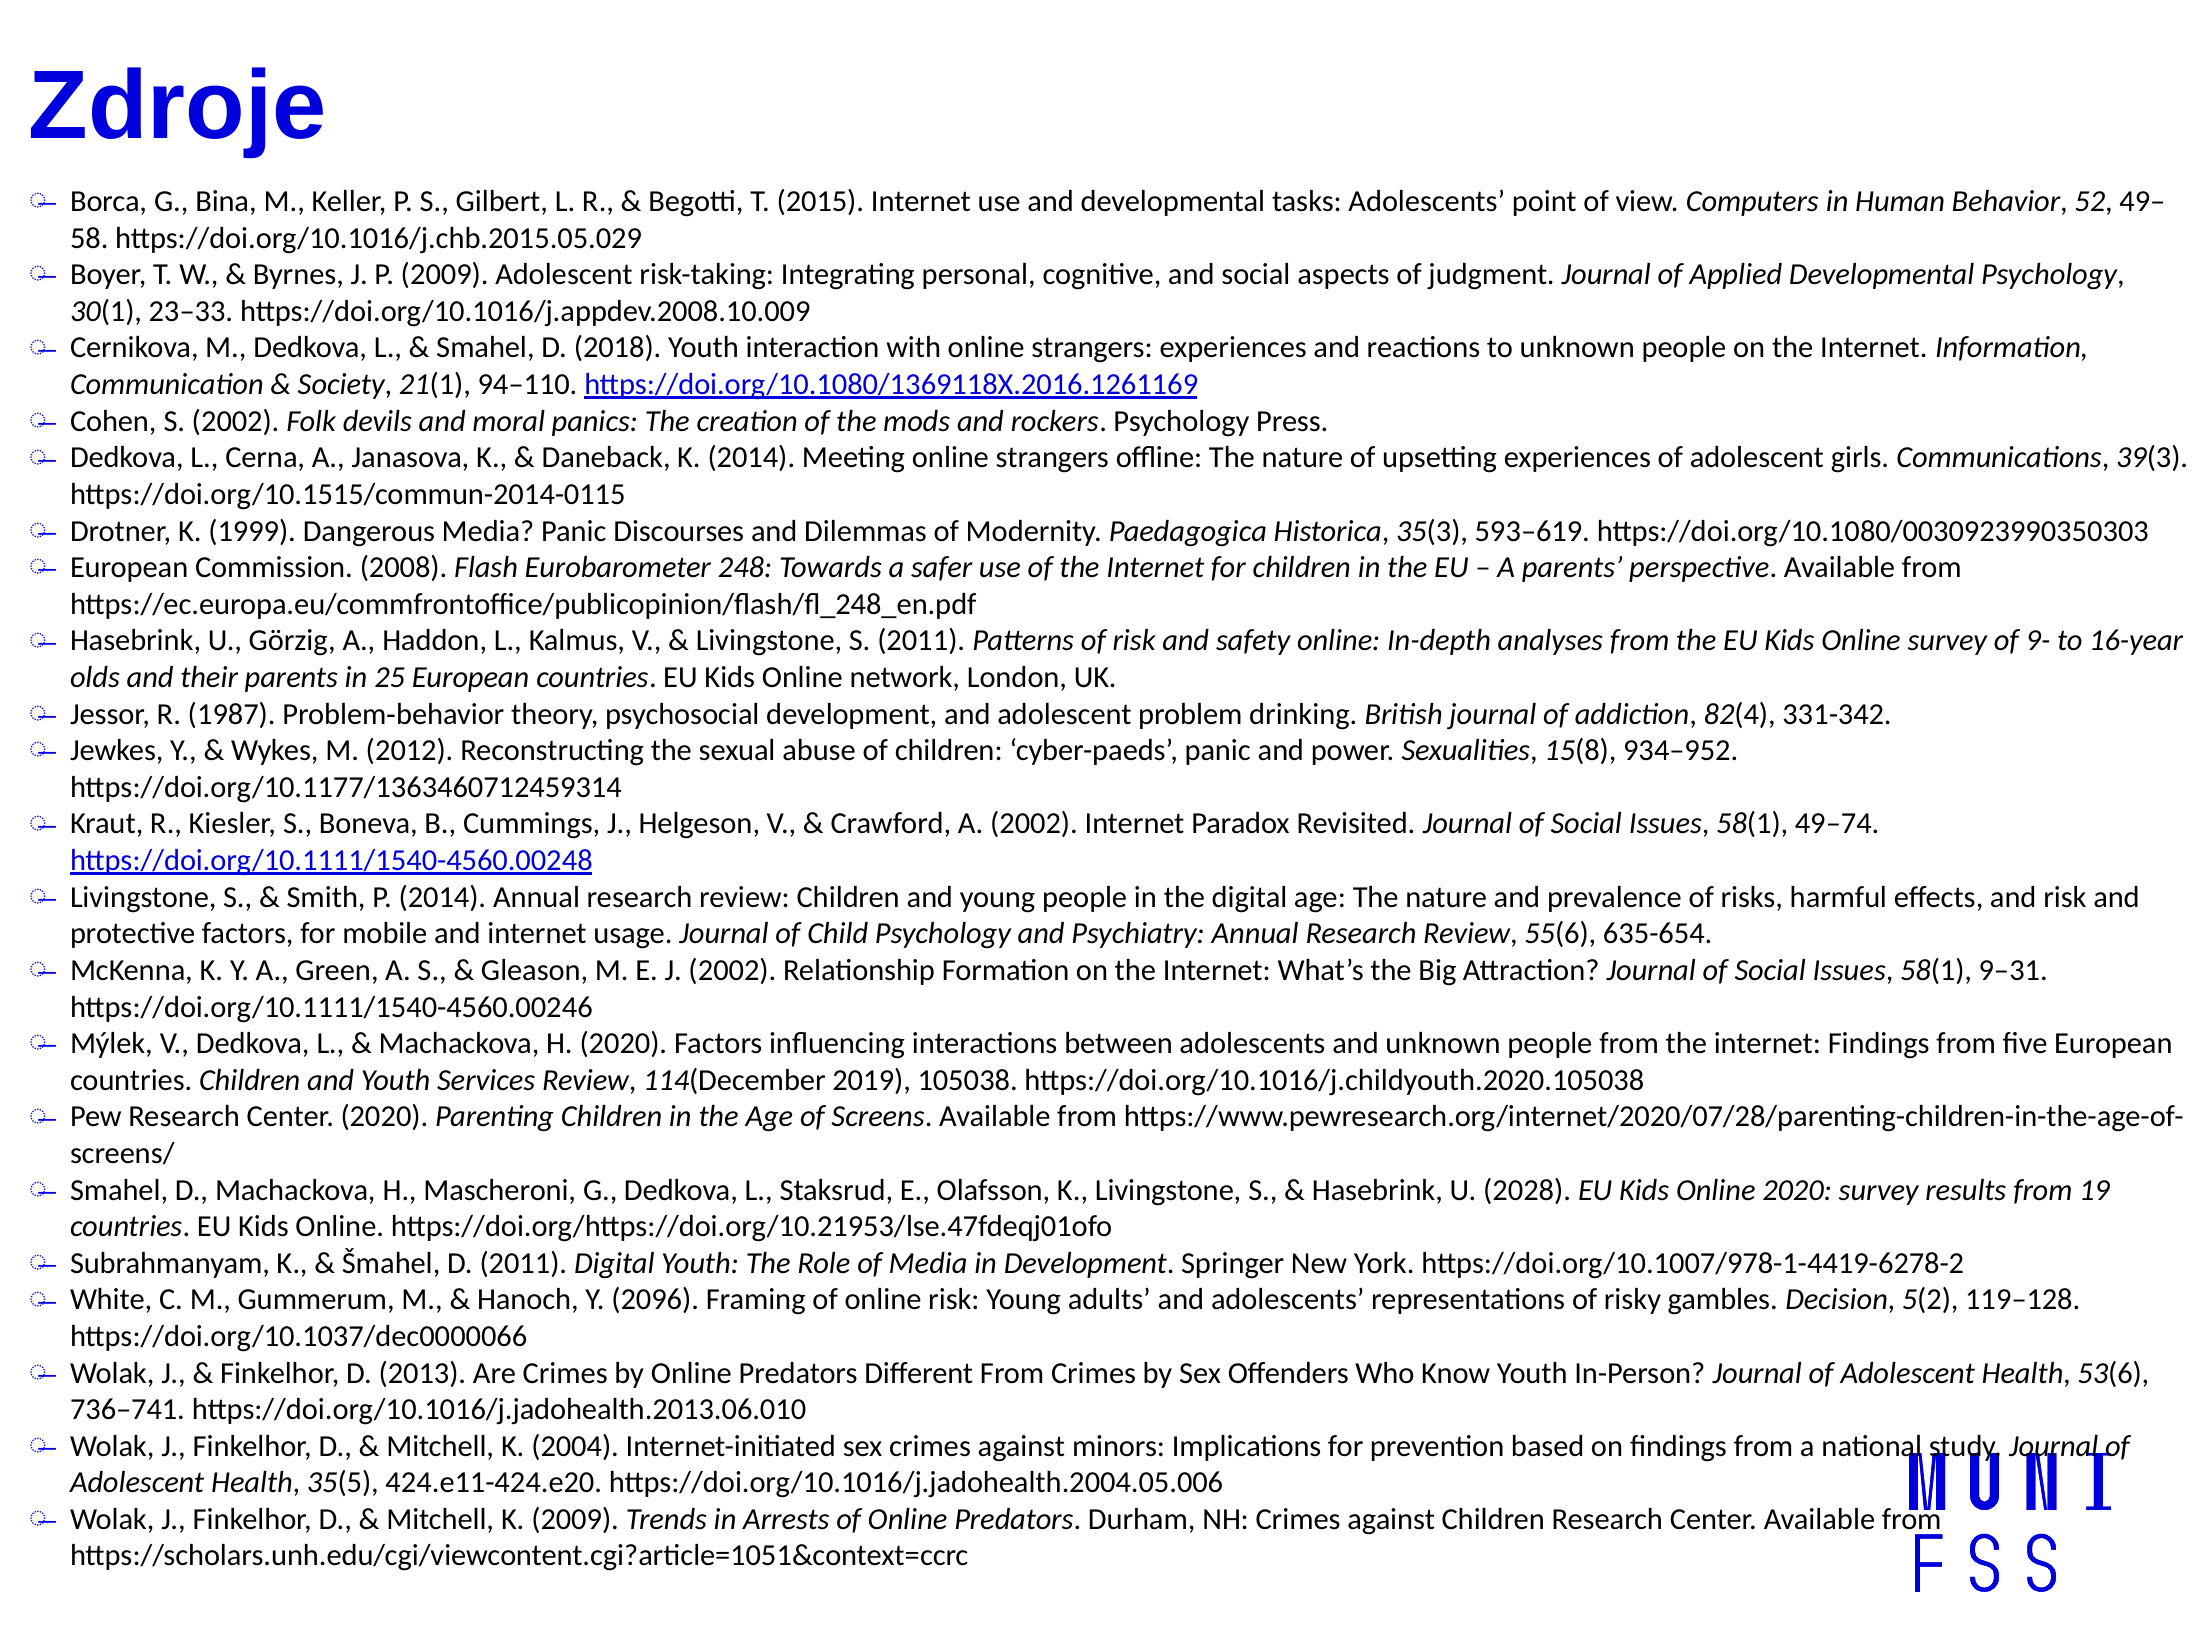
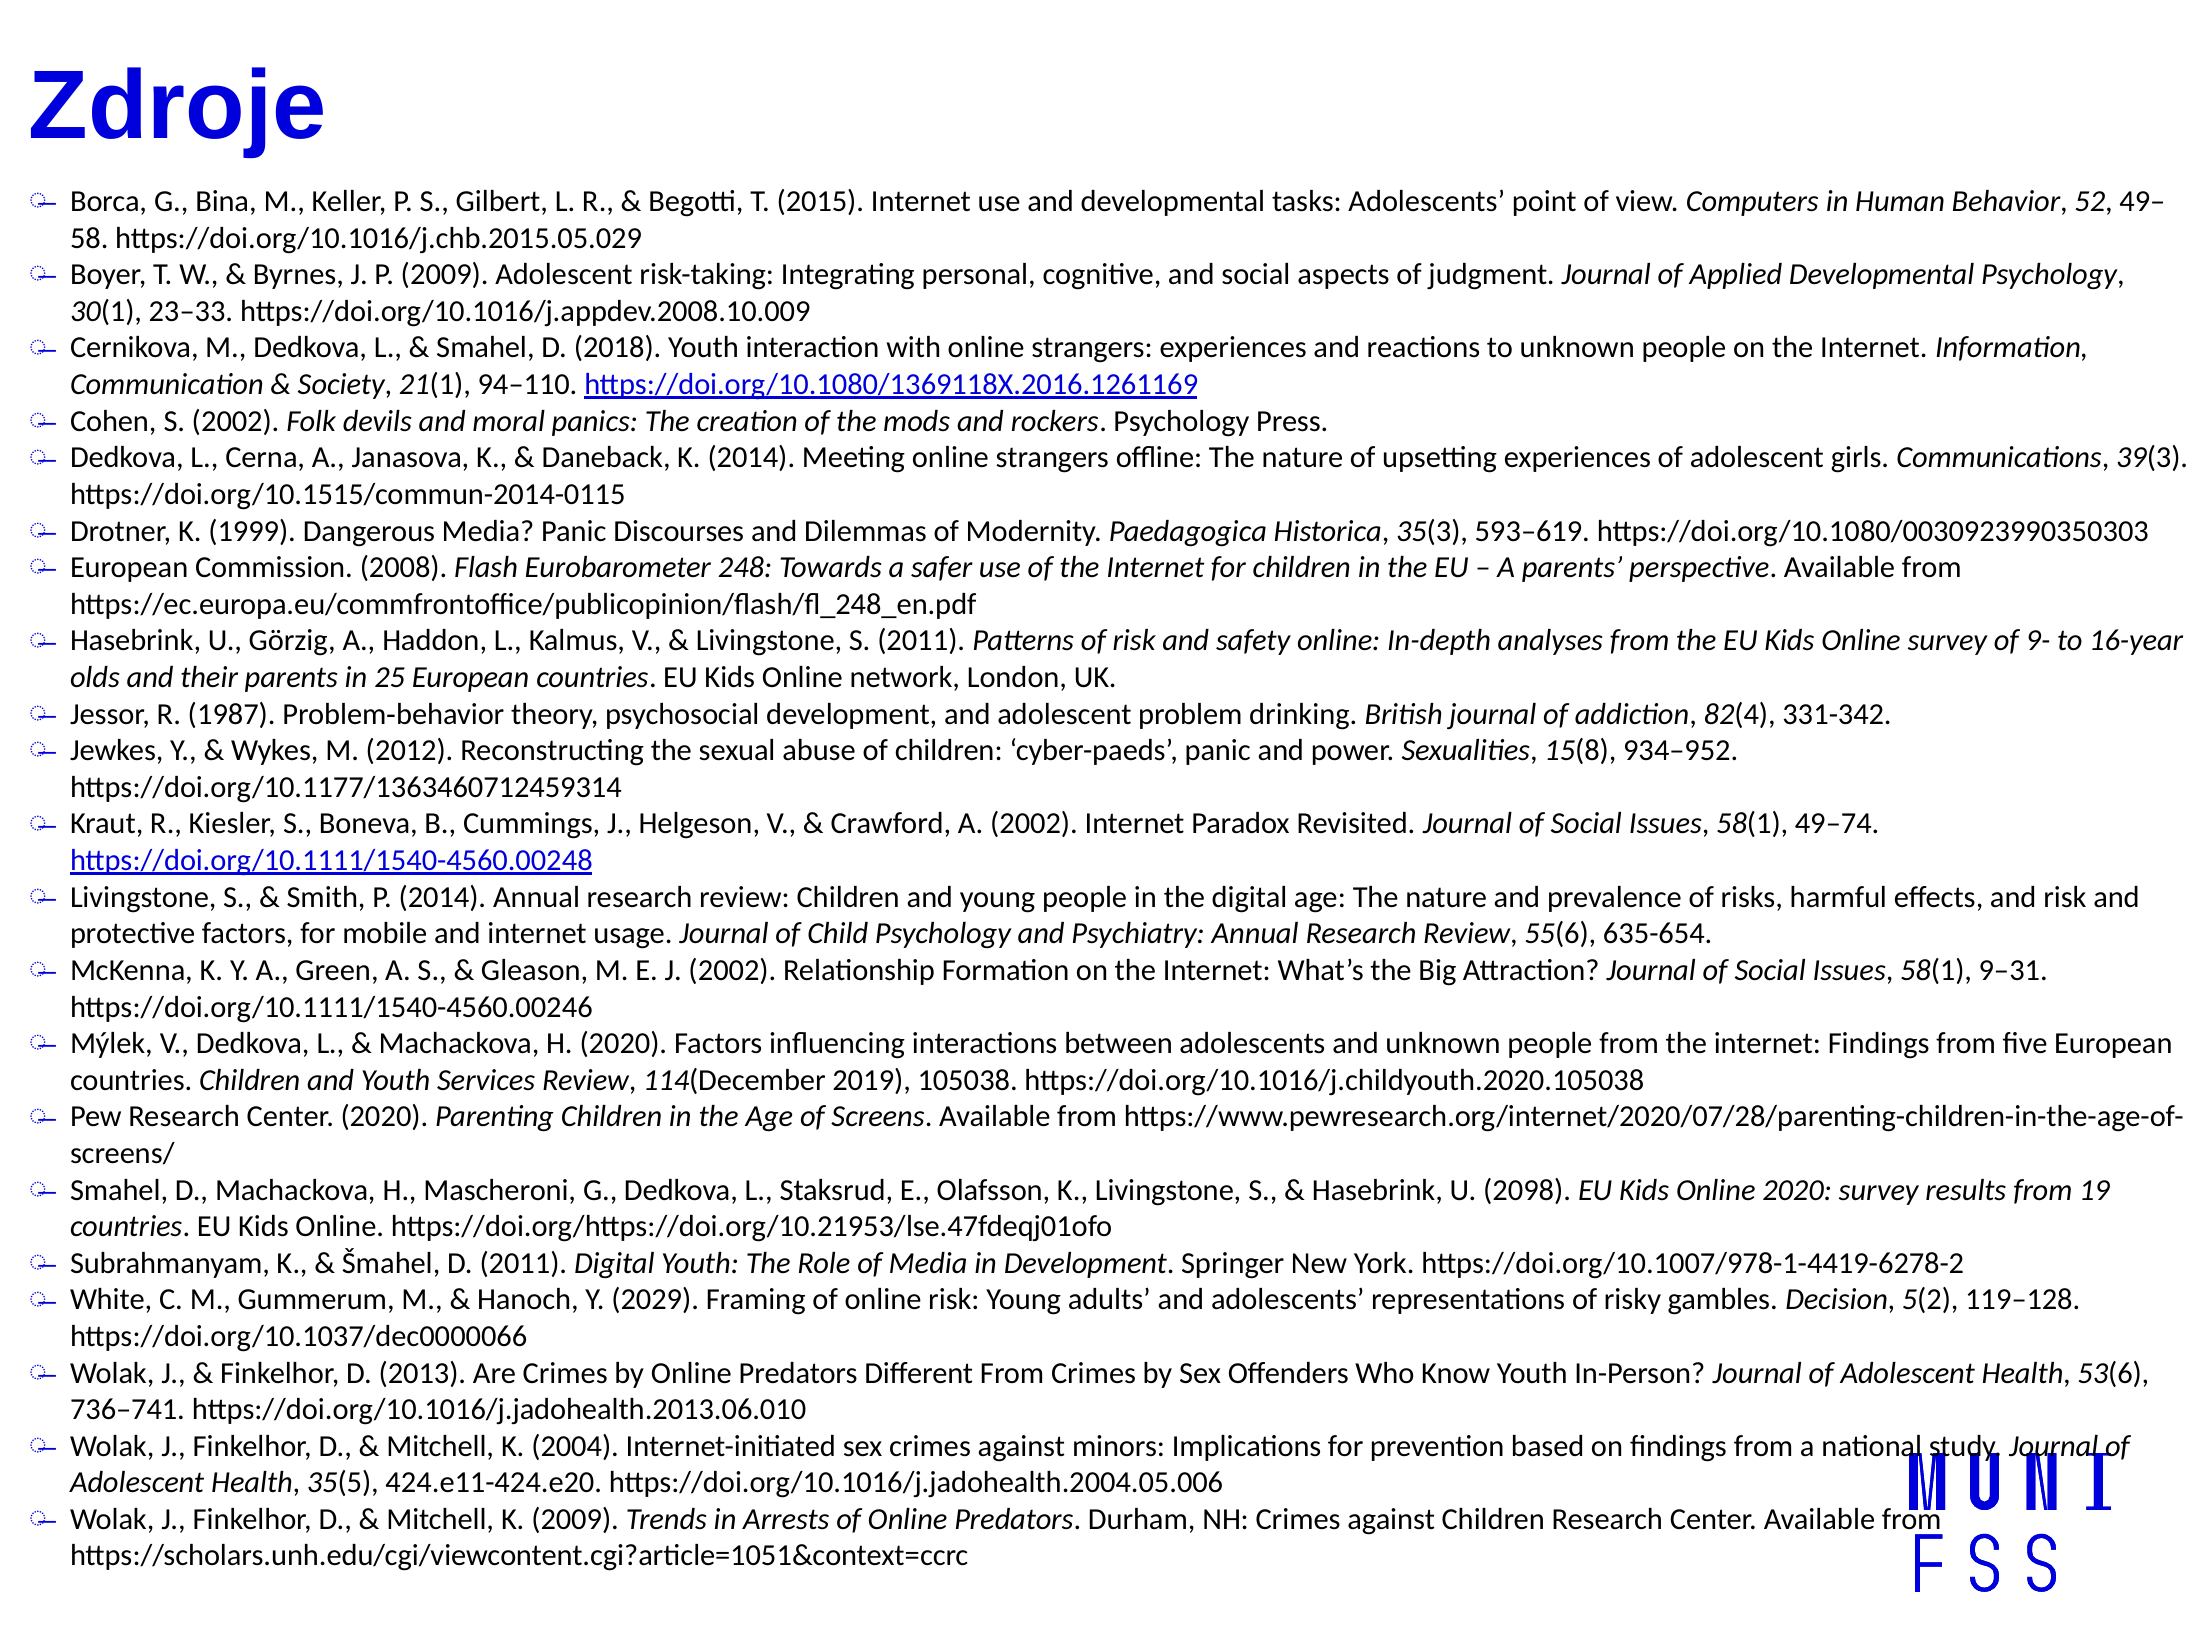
2028: 2028 -> 2098 (1527, 1191)
2096: 2096 -> 2029 (655, 1300)
